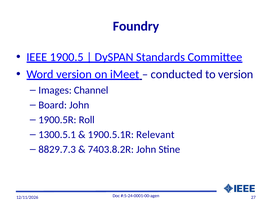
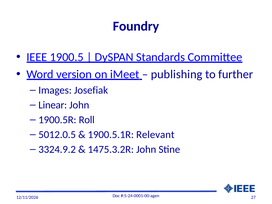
conducted: conducted -> publishing (177, 74)
to version: version -> further (236, 74)
Channel: Channel -> Josefiak (91, 90)
Board: Board -> Linear (53, 105)
1300.5.1: 1300.5.1 -> 5012.0.5 (57, 135)
8829.7.3: 8829.7.3 -> 3324.9.2 (57, 149)
7403.8.2R: 7403.8.2R -> 1475.3.2R (111, 149)
